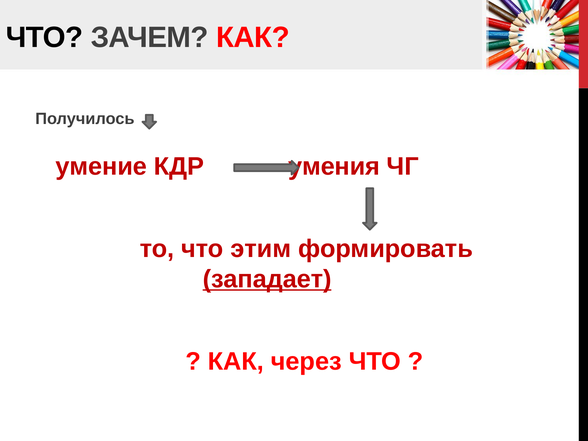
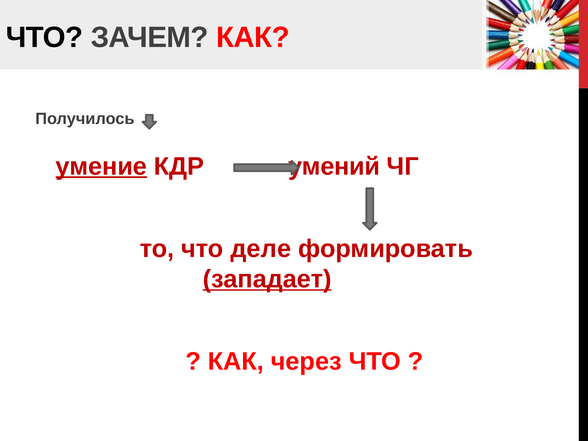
умение underline: none -> present (101, 166)
умения: умения -> умений (334, 166)
этим: этим -> деле (261, 249)
